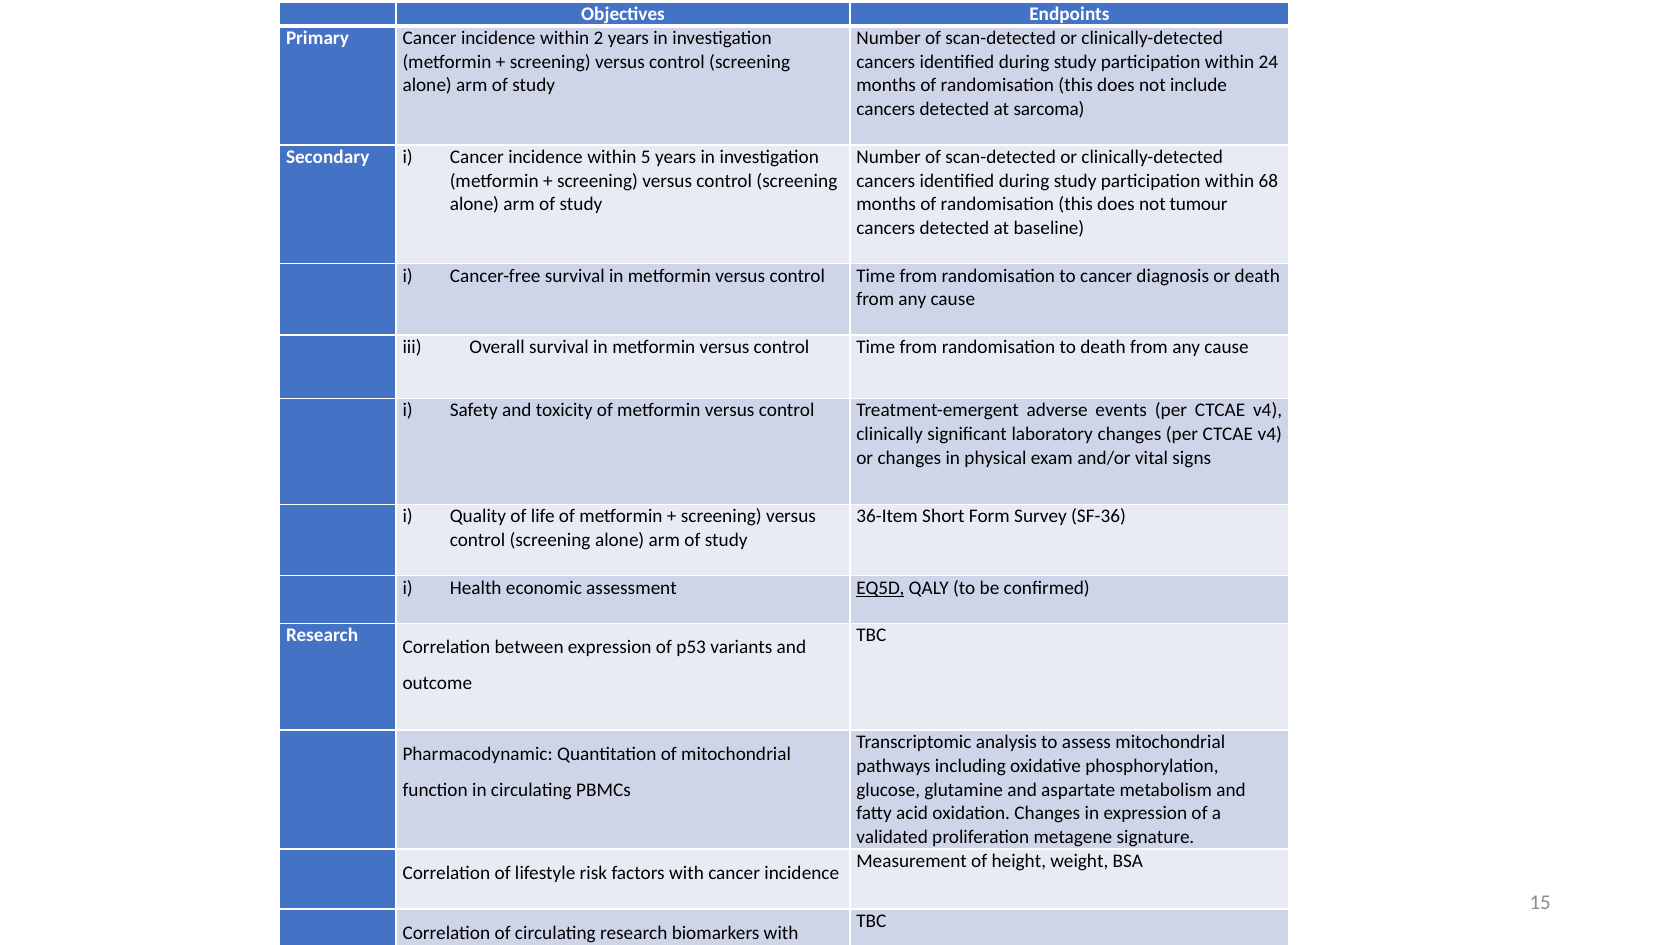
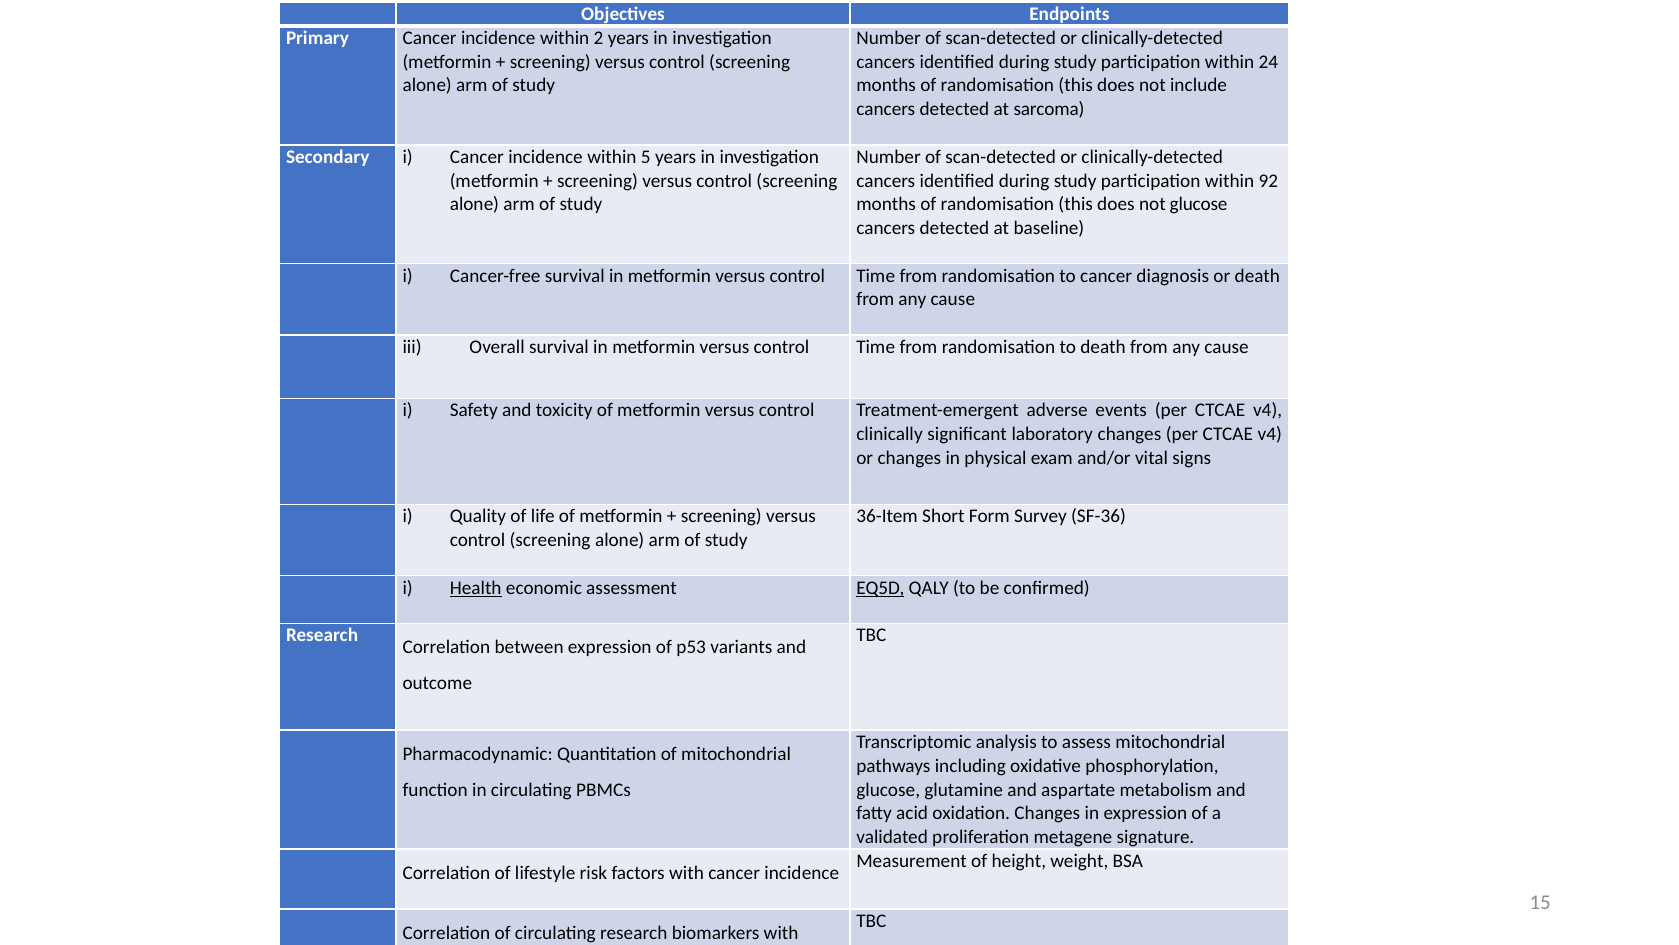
68: 68 -> 92 (1268, 181)
not tumour: tumour -> glucose (1199, 204)
Health underline: none -> present (476, 587)
